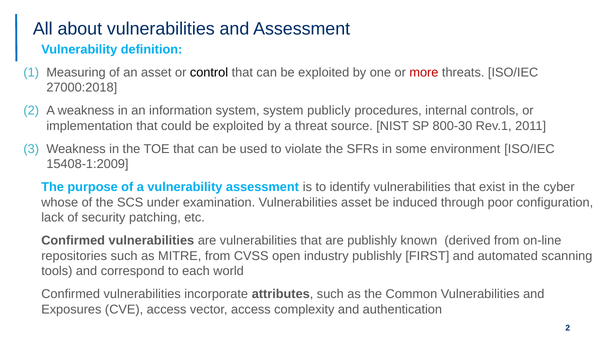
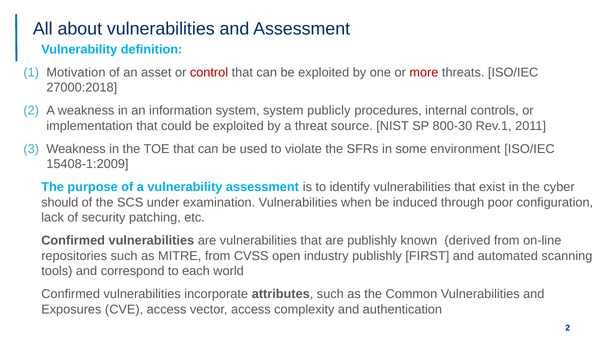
Measuring: Measuring -> Motivation (76, 72)
control colour: black -> red (209, 72)
whose: whose -> should (60, 202)
Vulnerabilities asset: asset -> when (356, 202)
